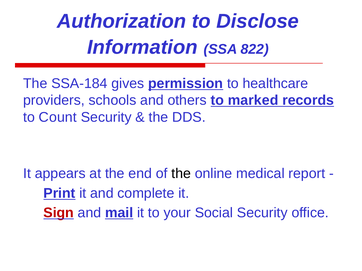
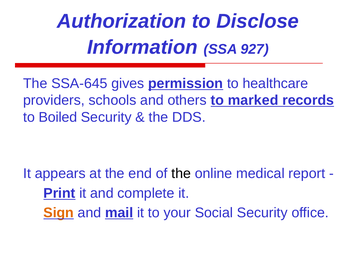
822: 822 -> 927 (255, 49)
SSA-184: SSA-184 -> SSA-645 (79, 84)
Count: Count -> Boiled (58, 117)
Sign colour: red -> orange (59, 213)
